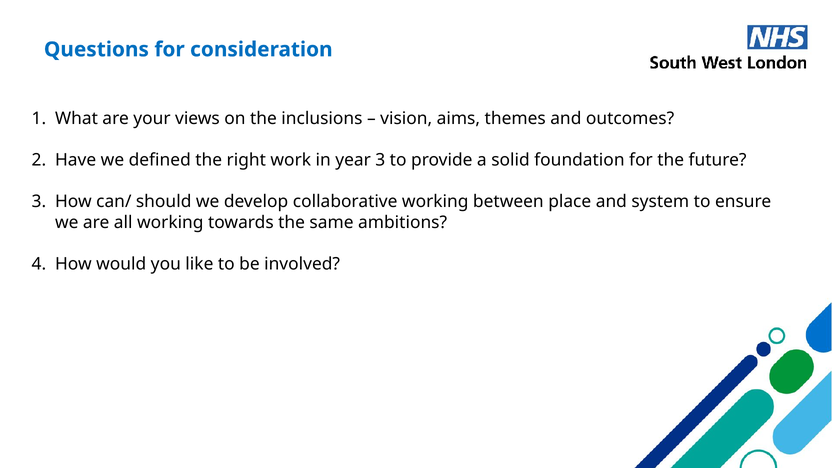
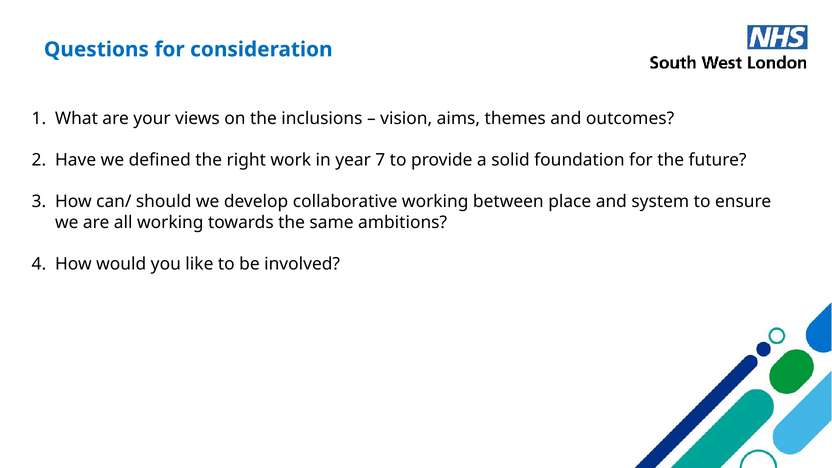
year 3: 3 -> 7 (380, 160)
